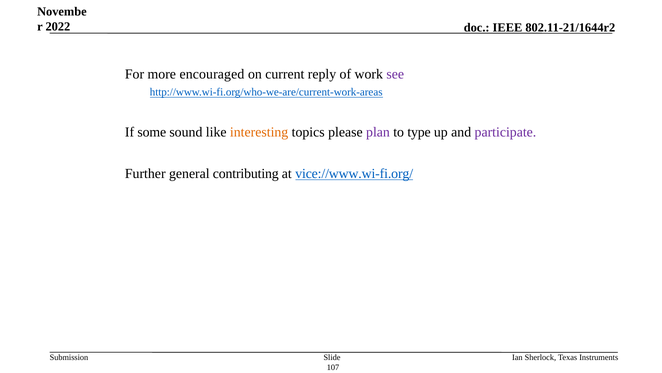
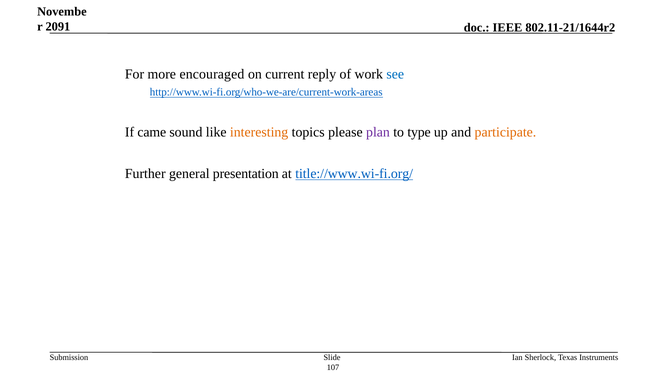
2022: 2022 -> 2091 (58, 26)
see colour: purple -> blue (395, 74)
some: some -> came (152, 132)
participate colour: purple -> orange (505, 132)
contributing: contributing -> presentation (246, 173)
vice://www.wi-fi.org/: vice://www.wi-fi.org/ -> title://www.wi-fi.org/ (354, 173)
